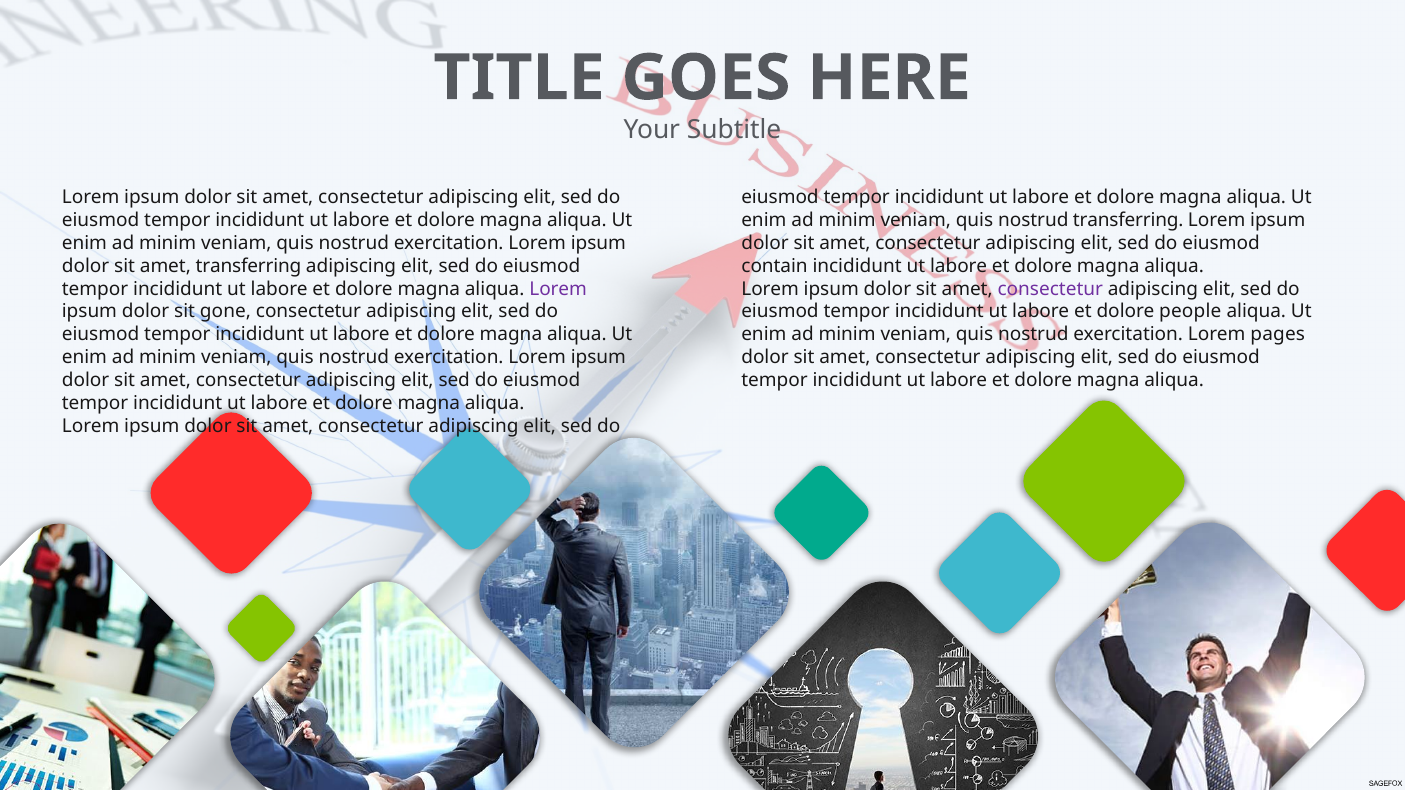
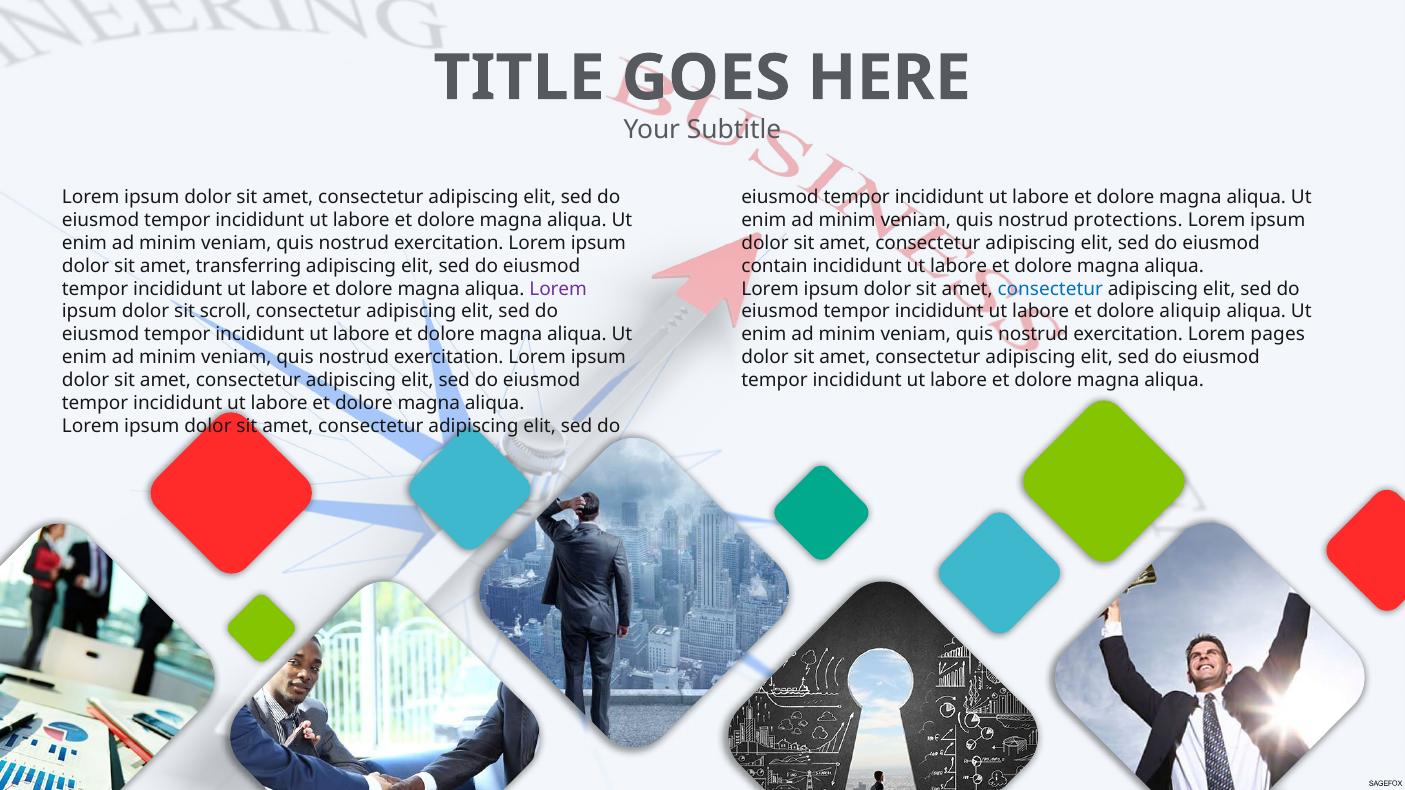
nostrud transferring: transferring -> protections (1128, 220)
consectetur colour: purple -> blue (1050, 289)
gone: gone -> scroll (226, 312)
people: people -> aliquip (1190, 312)
